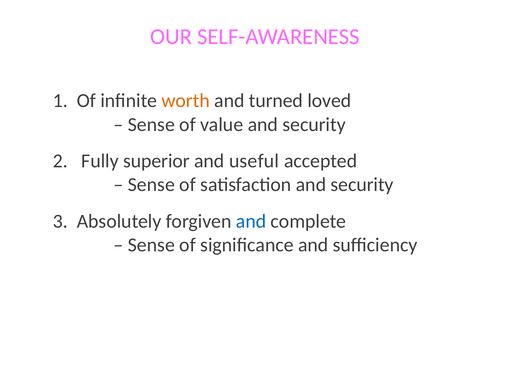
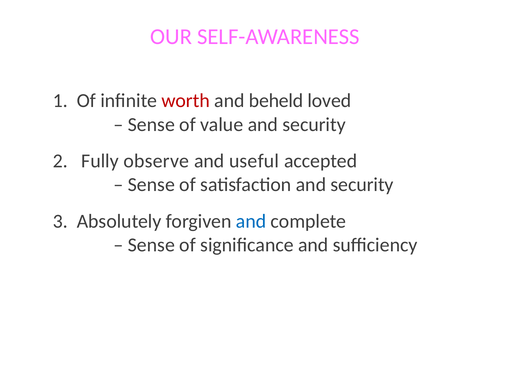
worth colour: orange -> red (186, 101)
turned: turned -> beheld (276, 101)
superior: superior -> observe (156, 161)
